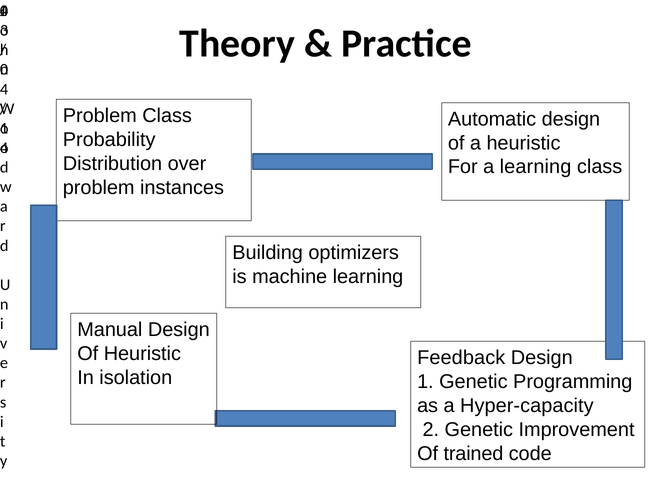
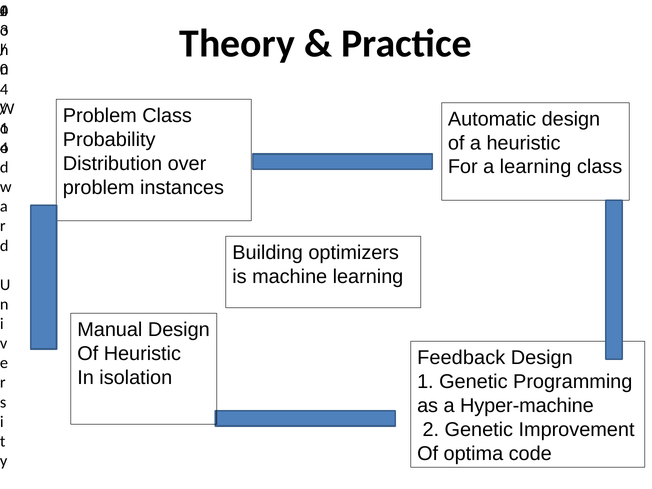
Hyper-capacity: Hyper-capacity -> Hyper-machine (527, 406)
trained: trained -> optima (473, 453)
